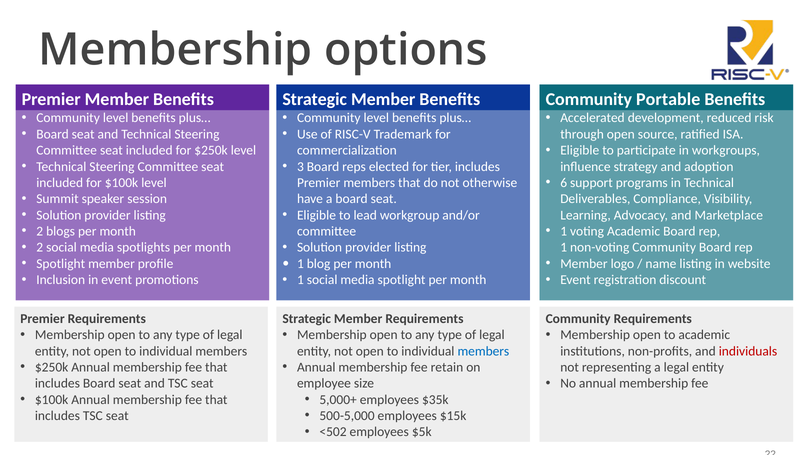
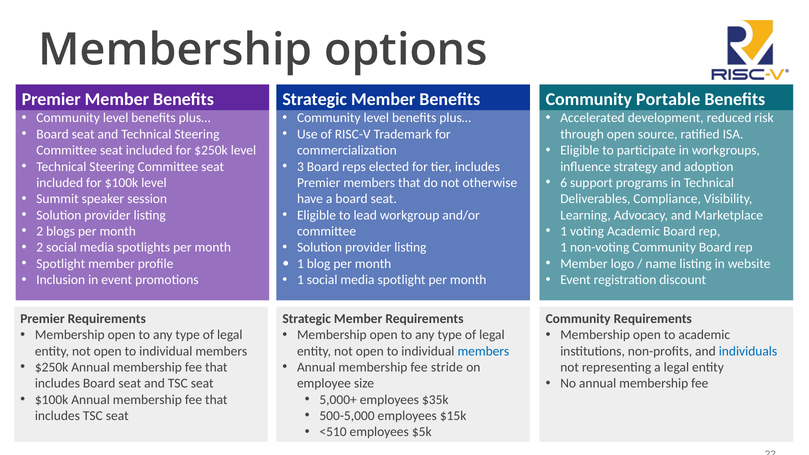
individuals colour: red -> blue (748, 351)
retain: retain -> stride (447, 367)
<502: <502 -> <510 (333, 432)
